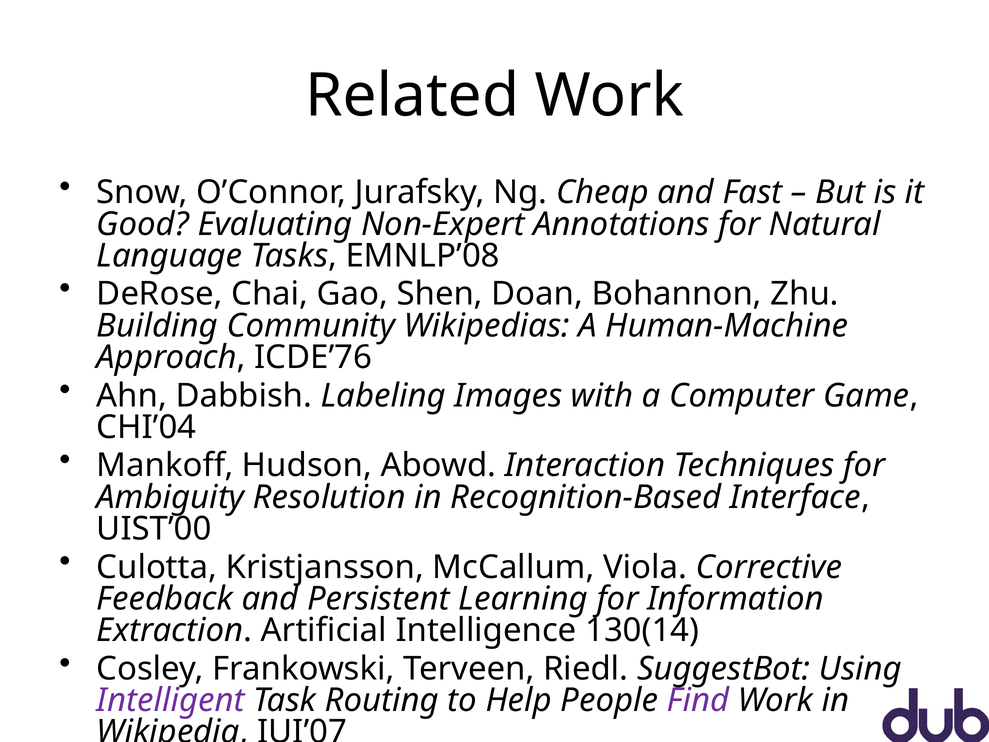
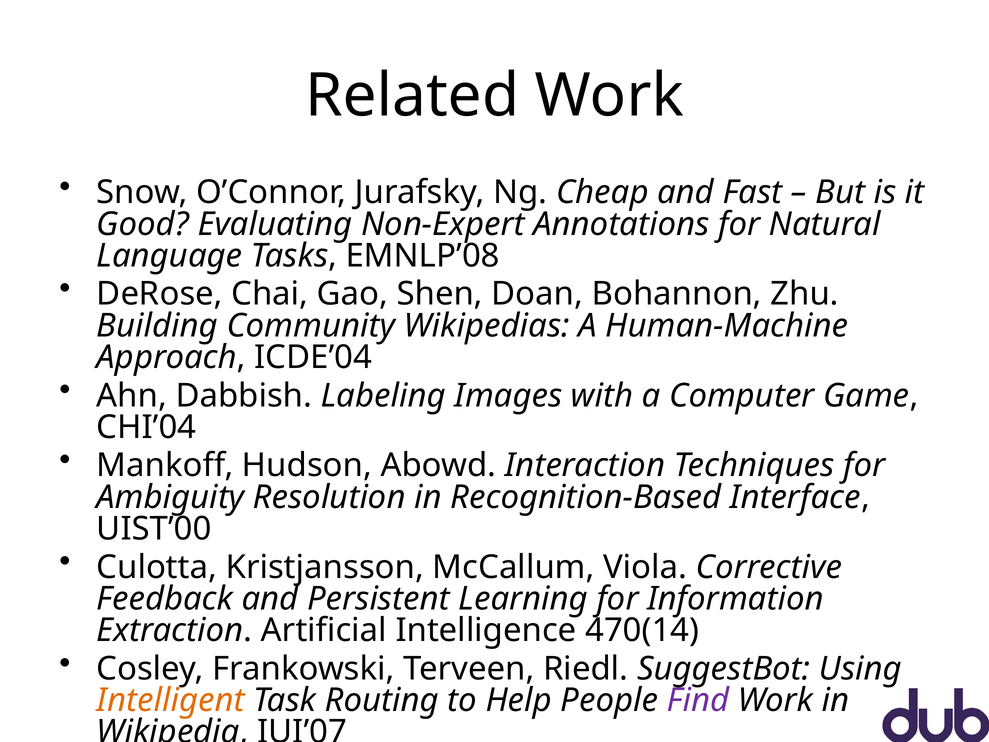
ICDE’76: ICDE’76 -> ICDE’04 (313, 357)
130(14: 130(14 -> 470(14 (642, 630)
Intelligent colour: purple -> orange (170, 700)
